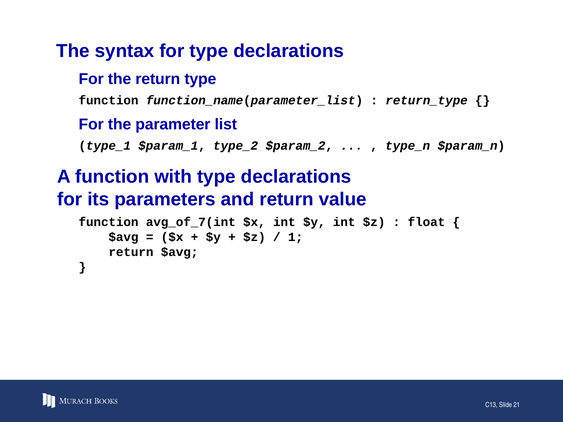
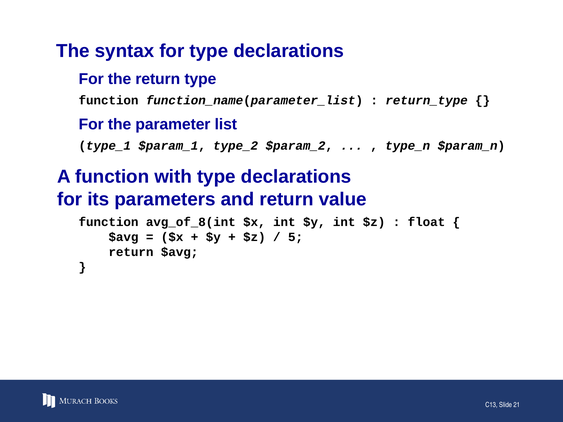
avg_of_7(int: avg_of_7(int -> avg_of_8(int (191, 222)
1: 1 -> 5 (296, 237)
